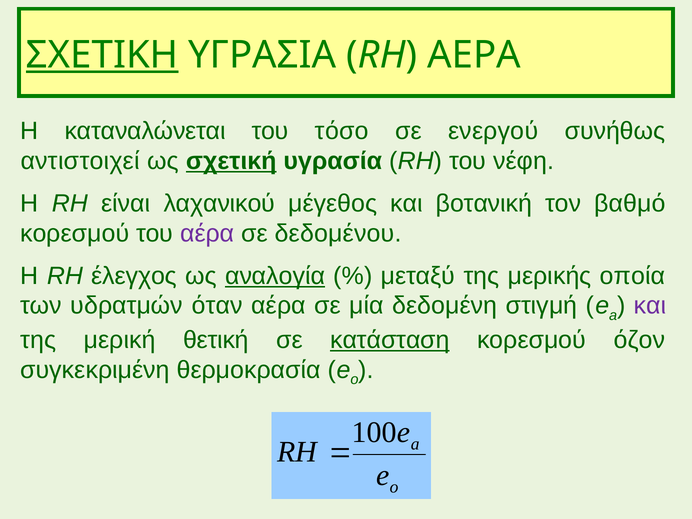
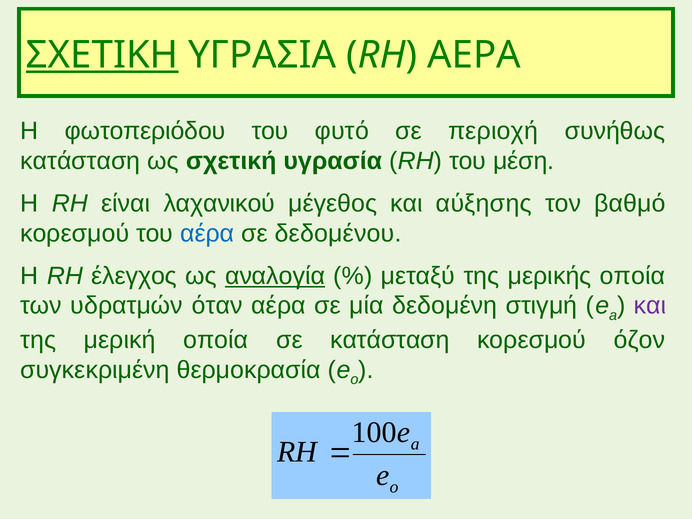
καταναλώνεται: καταναλώνεται -> φωτοπεριόδου (145, 131)
τόσο: τόσο -> φυτό (342, 131)
ενεργού: ενεργού -> περιοχή (493, 131)
αντιστοιχεί: αντιστοιχεί -> κατάσταση (80, 161)
σχετική underline: present -> none (231, 161)
νέφη: νέφη -> μέση (524, 161)
βοτανική: βοτανική -> αύξησης (484, 203)
αέρα colour: purple -> blue (207, 233)
μερική θετική: θετική -> οποία (216, 340)
κατάσταση underline: present -> none (390, 340)
